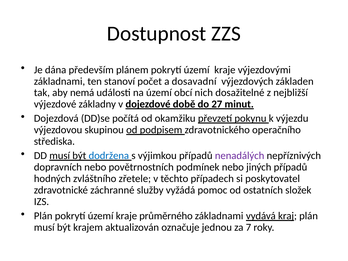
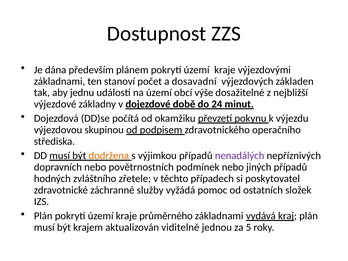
nemá: nemá -> jednu (82, 93)
nich: nich -> výše (204, 93)
27: 27 -> 24 (217, 104)
dodržena colour: blue -> orange (109, 156)
označuje: označuje -> viditelně (180, 227)
7: 7 -> 5 (248, 227)
